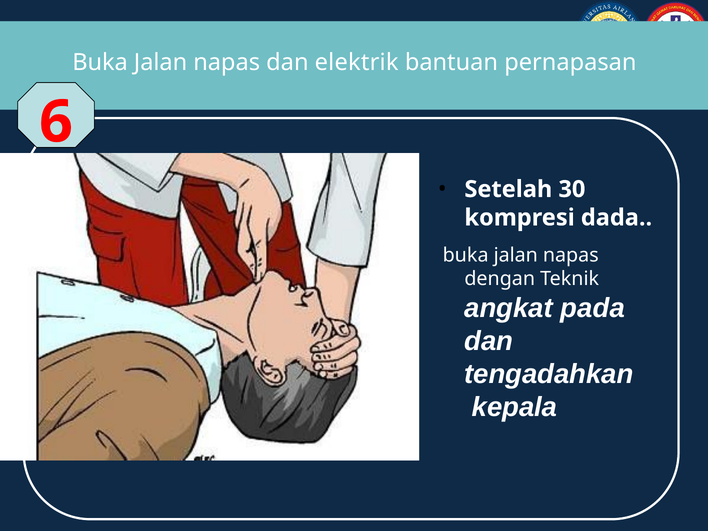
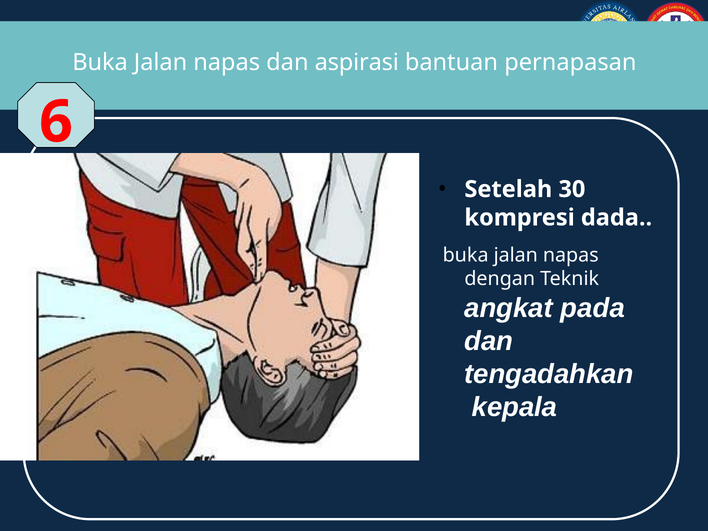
elektrik: elektrik -> aspirasi (357, 62)
